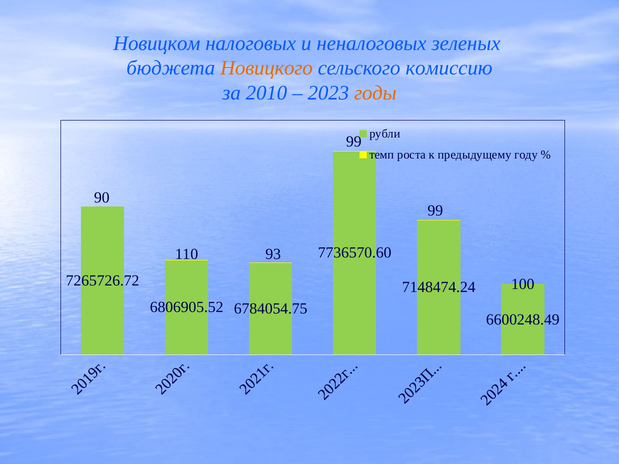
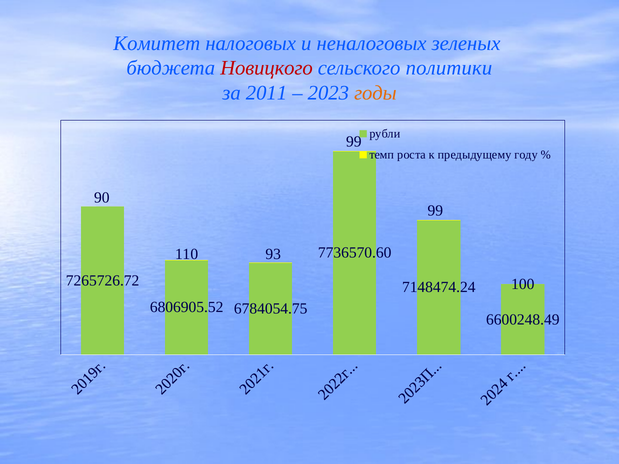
Новицком: Новицком -> Комитет (157, 43)
Новицкого colour: orange -> red (266, 68)
комиссию: комиссию -> политики (449, 68)
2010: 2010 -> 2011 (266, 93)
